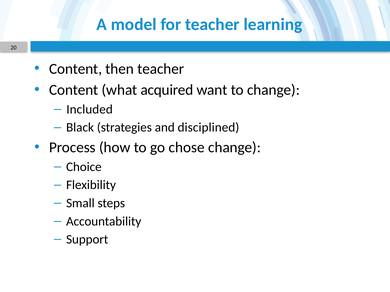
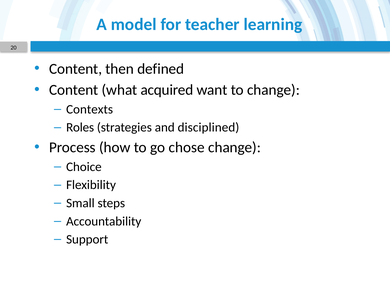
then teacher: teacher -> defined (161, 69)
Included: Included -> Contexts (90, 109)
Black: Black -> Roles (80, 128)
